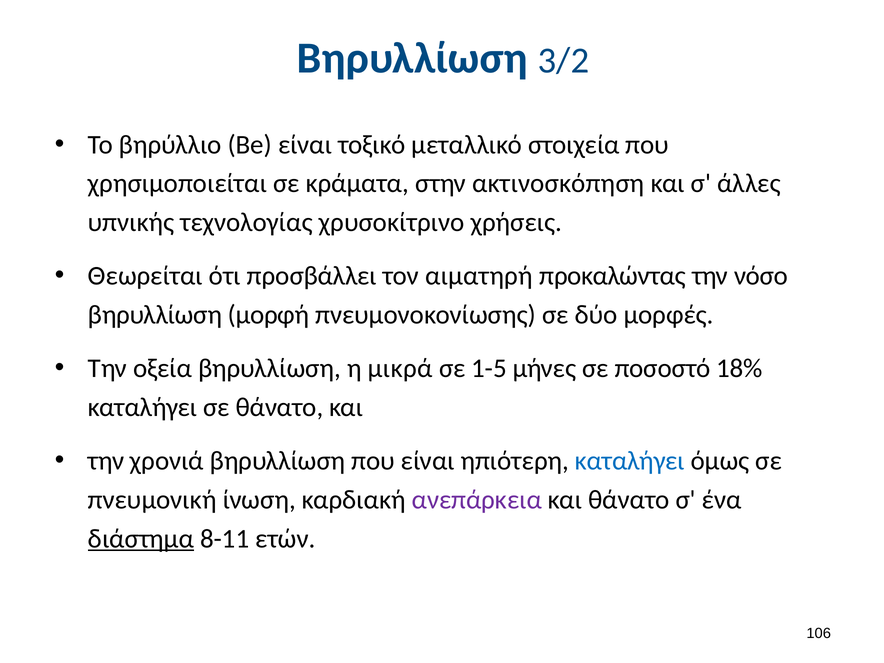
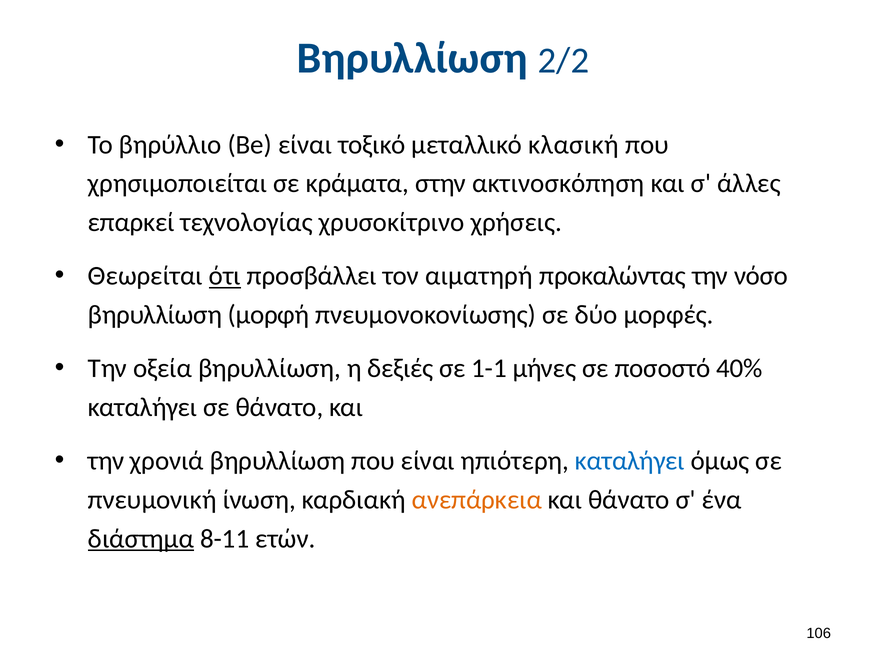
3/2: 3/2 -> 2/2 (563, 61)
στοιχεία: στοιχεία -> κλασική (574, 145)
υπνικής: υπνικής -> επαρκεί (131, 222)
ότι underline: none -> present (225, 276)
μικρά: μικρά -> δεξιές (400, 368)
1-5: 1-5 -> 1-1 (489, 368)
18%: 18% -> 40% (740, 368)
ανεπάρκεια colour: purple -> orange (477, 500)
